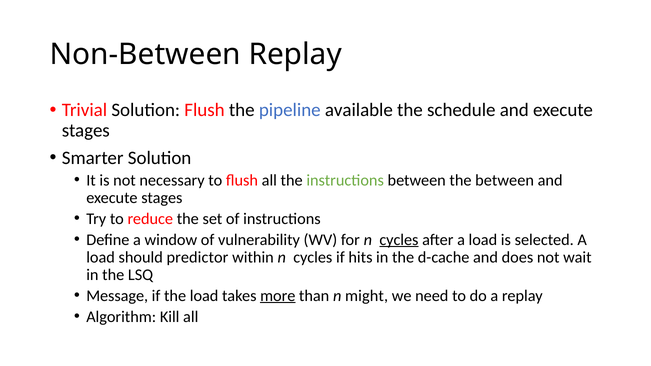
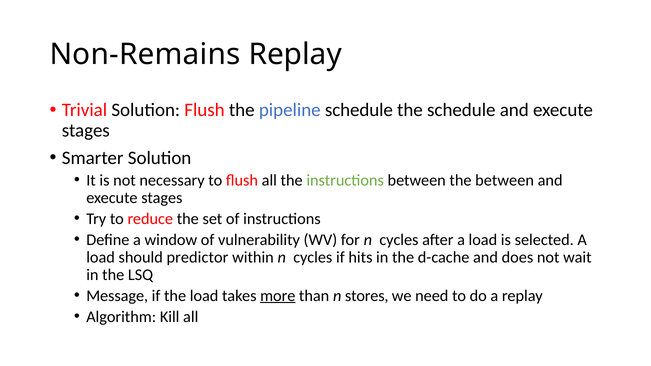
Non-Between: Non-Between -> Non-Remains (145, 55)
pipeline available: available -> schedule (359, 110)
cycles underline: present -> none (399, 240)
might: might -> stores (367, 296)
